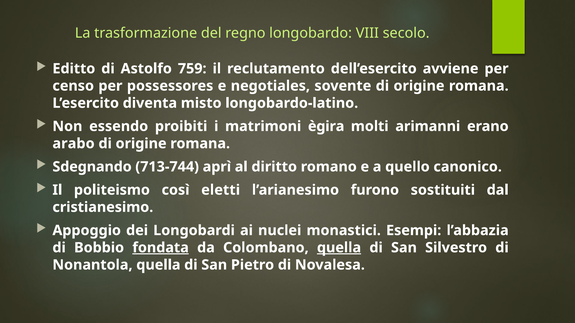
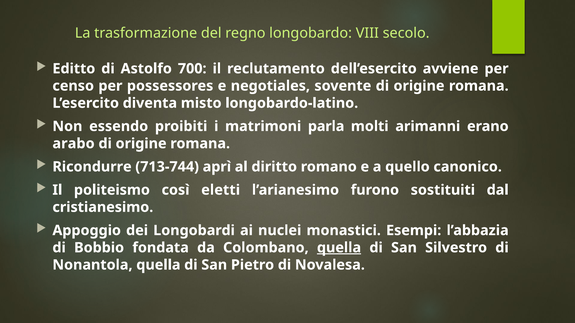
759: 759 -> 700 (192, 69)
ègira: ègira -> parla (326, 126)
Sdegnando: Sdegnando -> Ricondurre (92, 167)
fondata underline: present -> none (161, 248)
